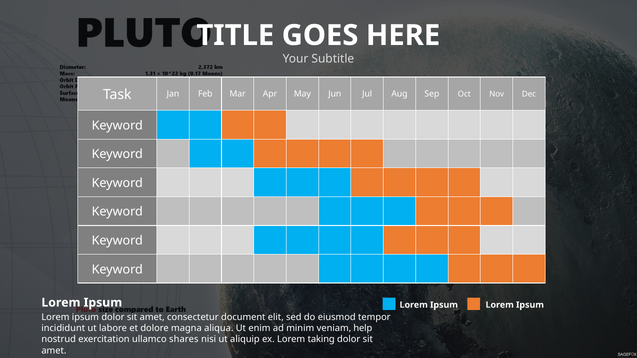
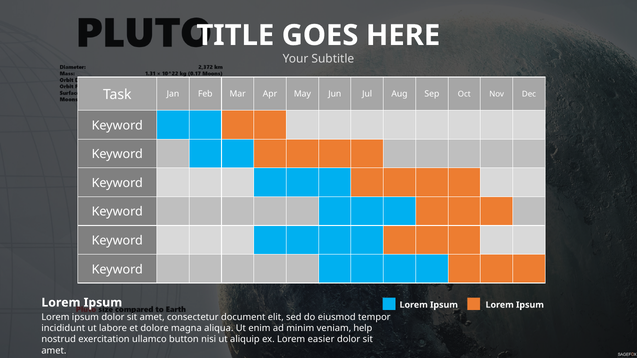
shares: shares -> button (184, 340)
taking: taking -> easier (321, 340)
